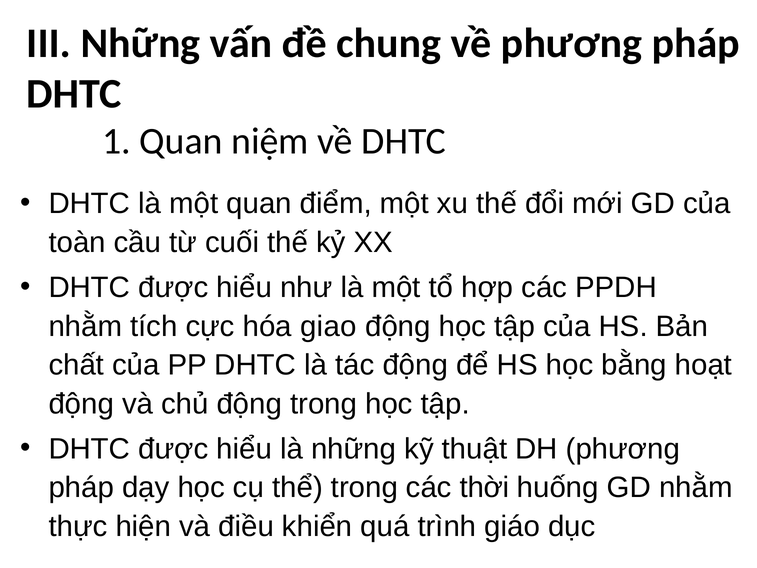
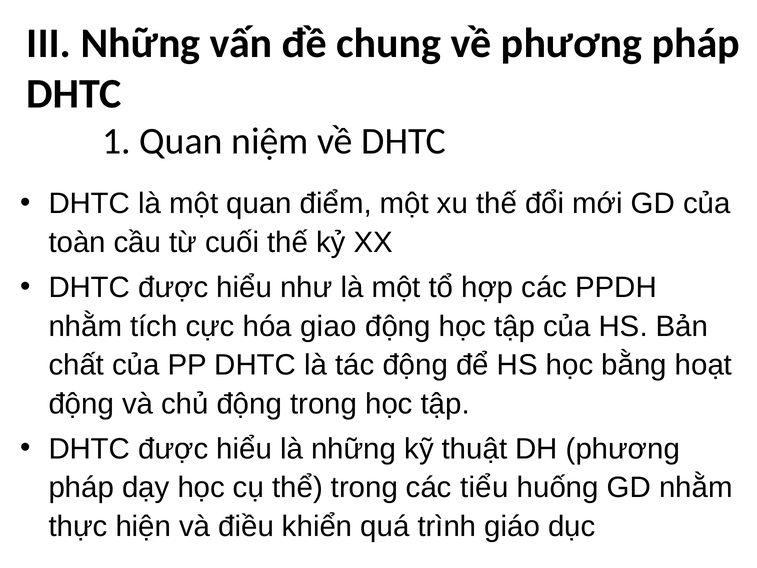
thời: thời -> tiểu (484, 488)
